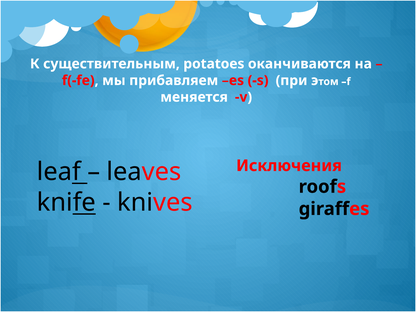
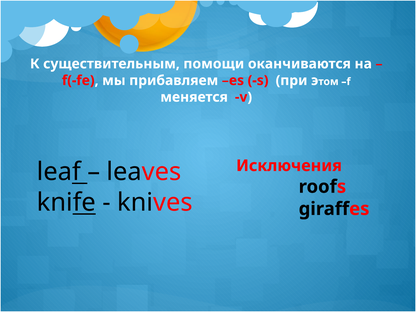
potatoes: potatoes -> помощи (214, 64)
